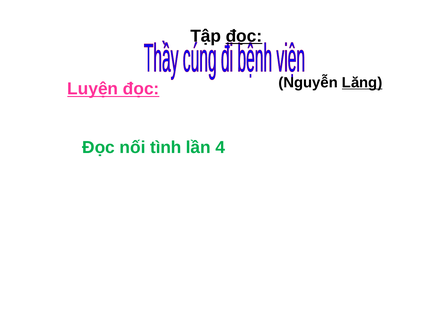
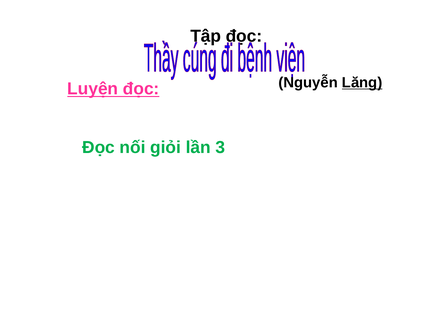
đọc underline: present -> none (244, 36)
tình: tình -> giỏi (166, 147)
4: 4 -> 3 (220, 147)
